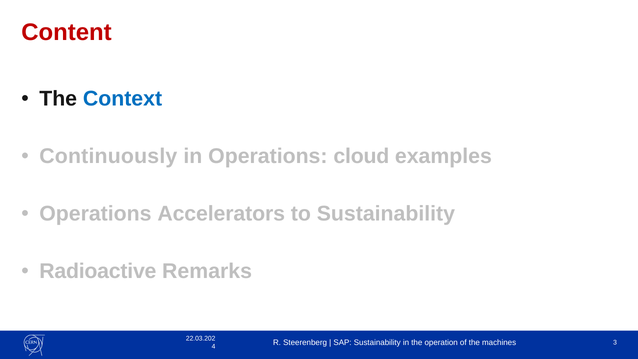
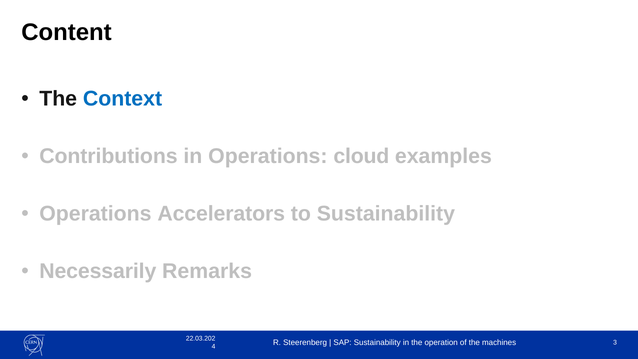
Content colour: red -> black (66, 32)
Continuously: Continuously -> Contributions (108, 156)
Radioactive: Radioactive -> Necessarily (98, 271)
